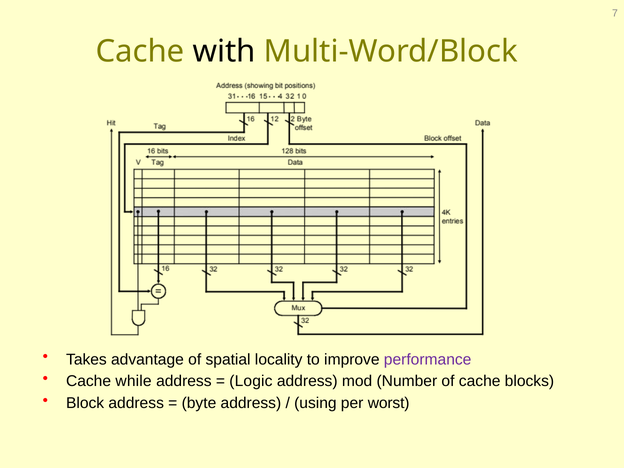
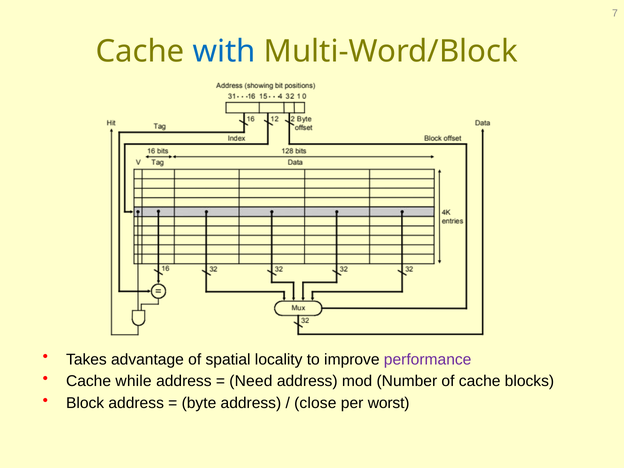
with colour: black -> blue (224, 52)
Logic: Logic -> Need (251, 381)
using: using -> close (315, 403)
